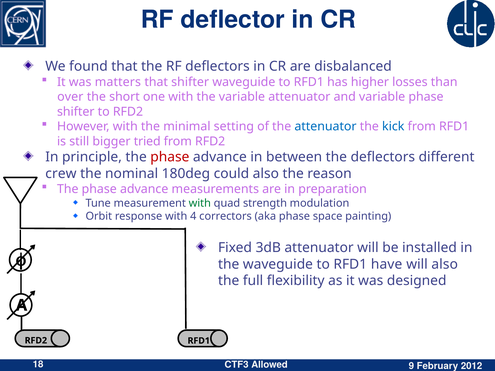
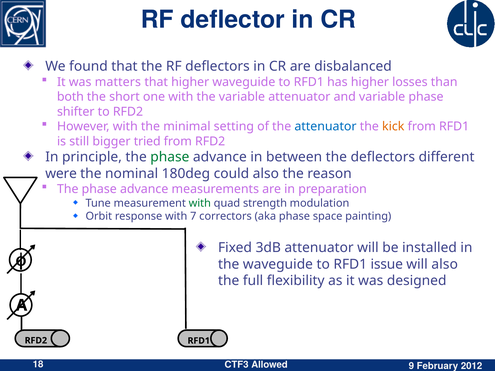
that shifter: shifter -> higher (190, 82)
over: over -> both (70, 97)
kick colour: blue -> orange (393, 127)
phase colour: red -> green (170, 157)
crew: crew -> were (61, 174)
4: 4 -> 7 (193, 216)
have: have -> issue (387, 264)
